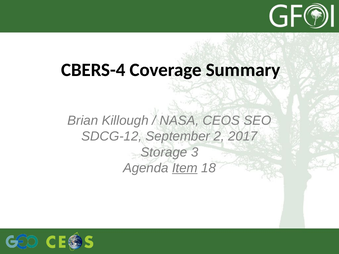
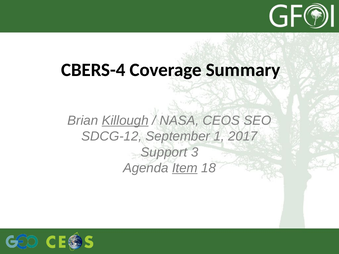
Killough underline: none -> present (125, 121)
2: 2 -> 1 (219, 137)
Storage: Storage -> Support (164, 152)
